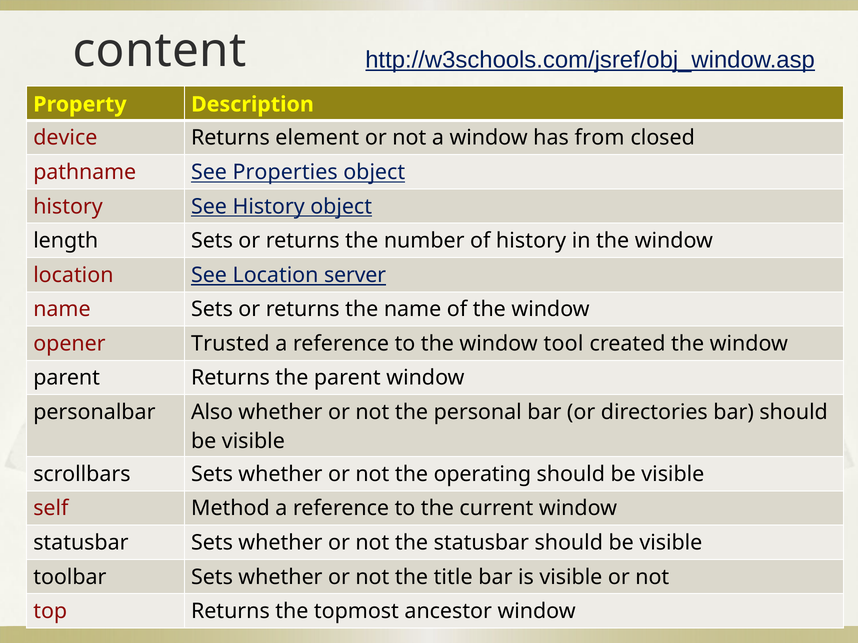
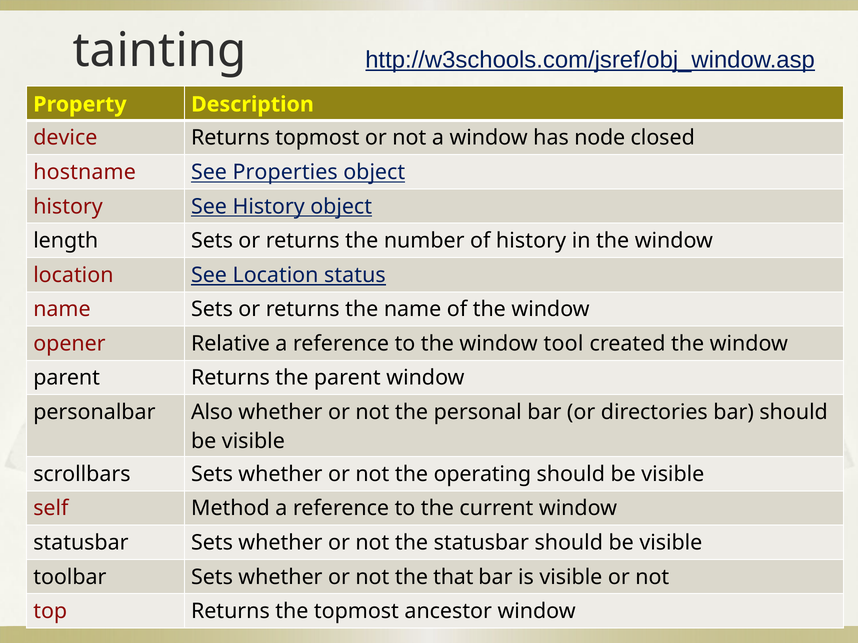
content: content -> tainting (160, 50)
Returns element: element -> topmost (317, 138)
from: from -> node (600, 138)
pathname: pathname -> hostname (85, 172)
server: server -> status (355, 275)
Trusted: Trusted -> Relative (230, 344)
title: title -> that (453, 577)
